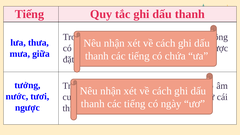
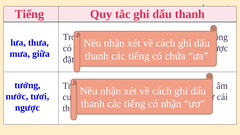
có ngày: ngày -> nhận (171, 104)
